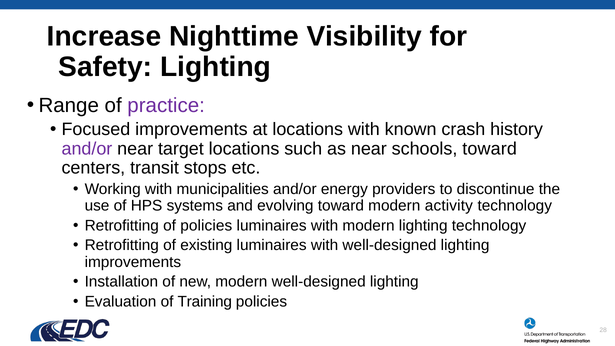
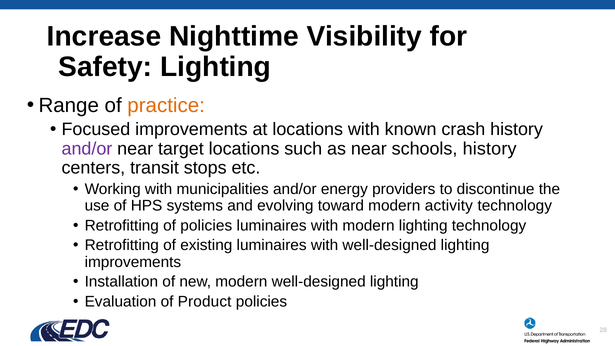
practice colour: purple -> orange (166, 105)
schools toward: toward -> history (490, 149)
Training: Training -> Product (205, 302)
